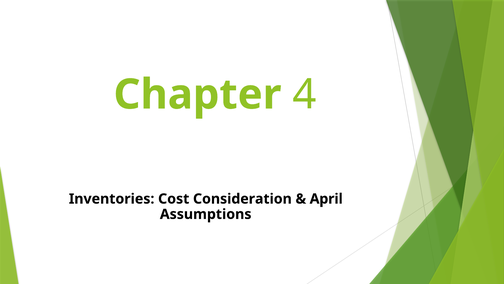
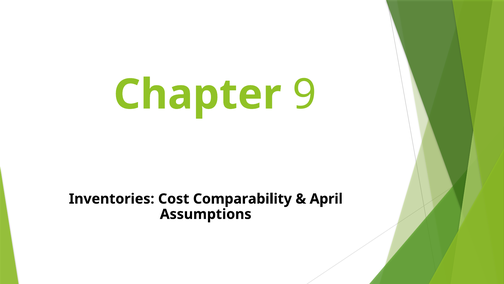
4: 4 -> 9 (304, 94)
Consideration: Consideration -> Comparability (242, 199)
